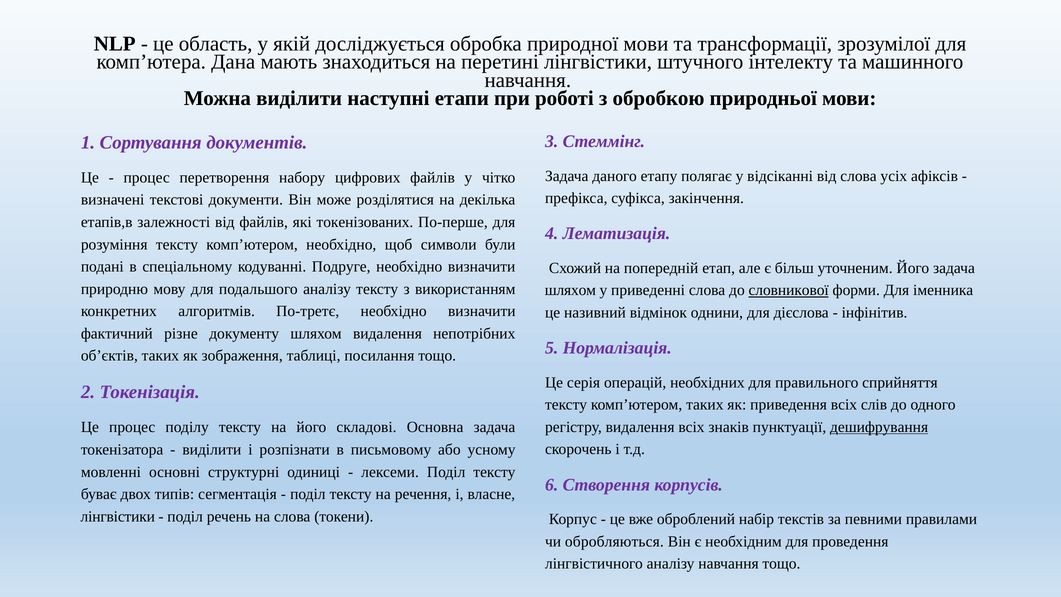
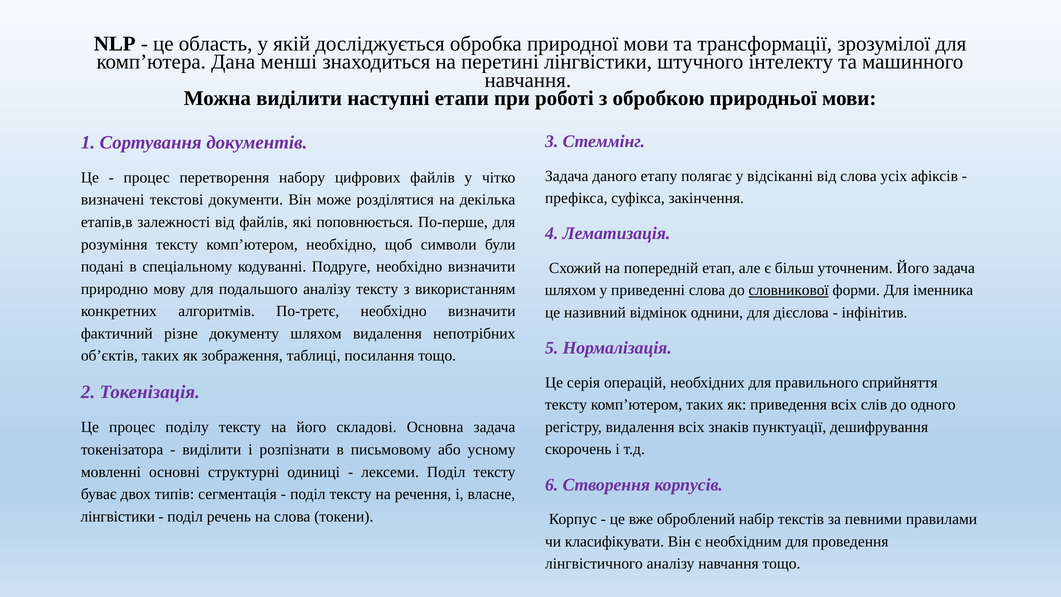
мають: мають -> менші (289, 62)
токенізованих: токенізованих -> поповнюється (365, 222)
дешифрування underline: present -> none (879, 427)
обробляються: обробляються -> класифікувати (615, 541)
